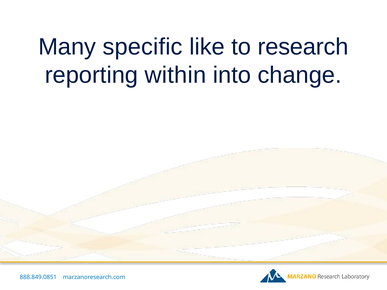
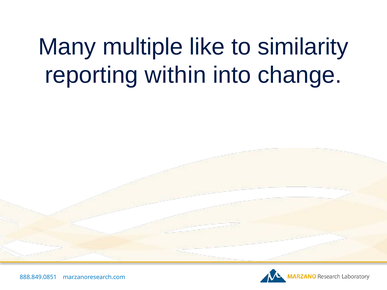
specific: specific -> multiple (143, 47)
research: research -> similarity (303, 47)
